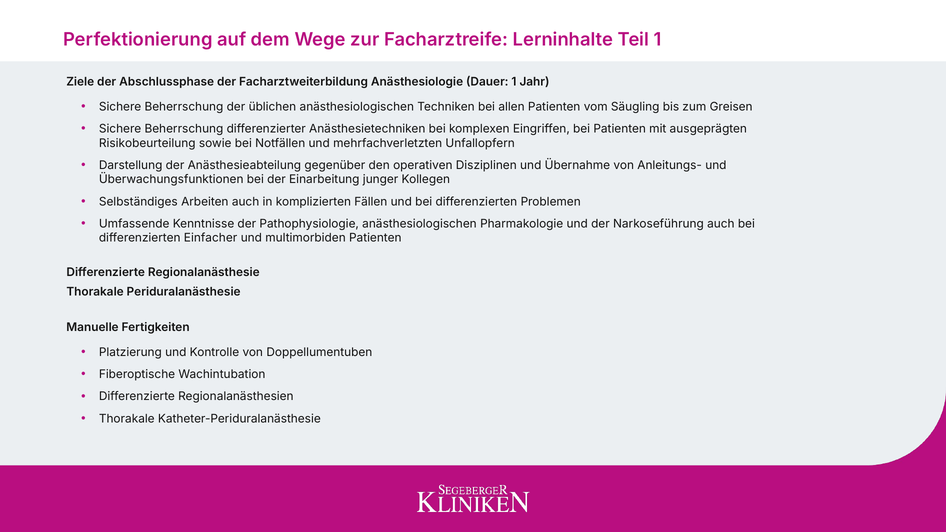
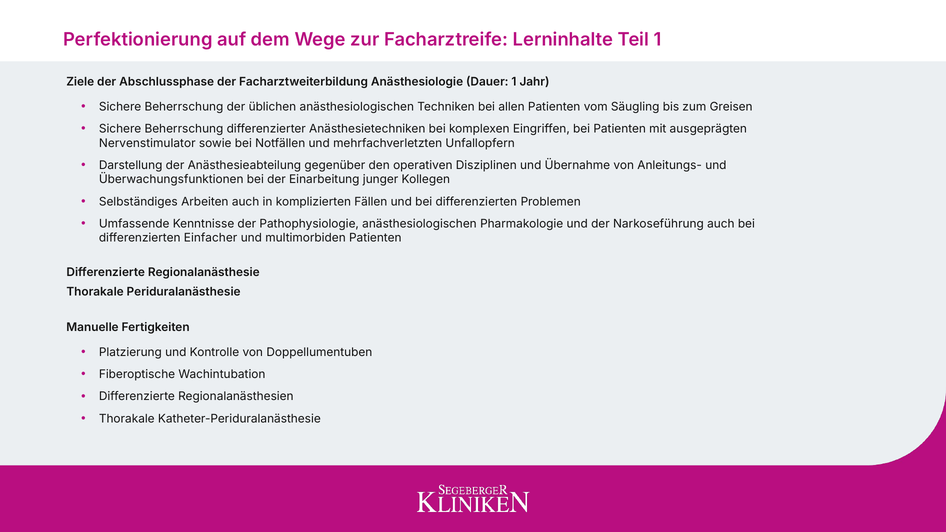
Risikobeurteilung: Risikobeurteilung -> Nervenstimulator (147, 143)
